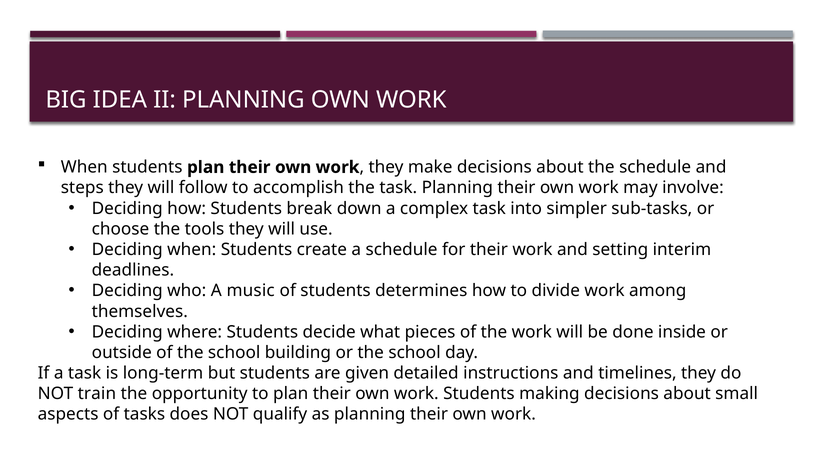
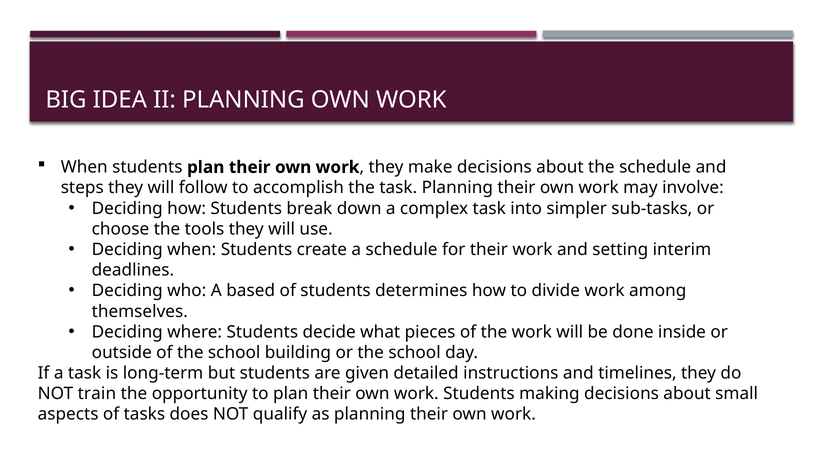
music: music -> based (251, 291)
